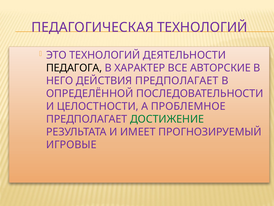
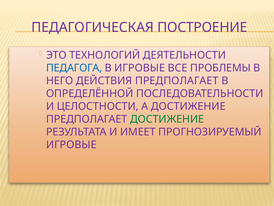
ПЕДАГОГИЧЕСКАЯ ТЕХНОЛОГИЙ: ТЕХНОЛОГИЙ -> ПОСТРОЕНИЕ (202, 27)
ПЕДАГОГА colour: black -> blue (74, 68)
В ХАРАКТЕР: ХАРАКТЕР -> ИГРОВЫЕ (140, 68)
АВТОРСКИЕ: АВТОРСКИЕ -> ПРОБЛЕМЫ (220, 68)
А ПРОБЛЕМНОЕ: ПРОБЛЕМНОЕ -> ДОСТИЖЕНИЕ (188, 106)
